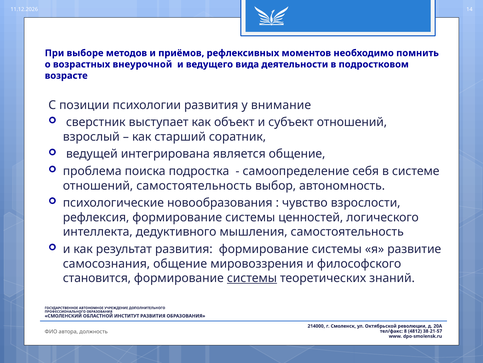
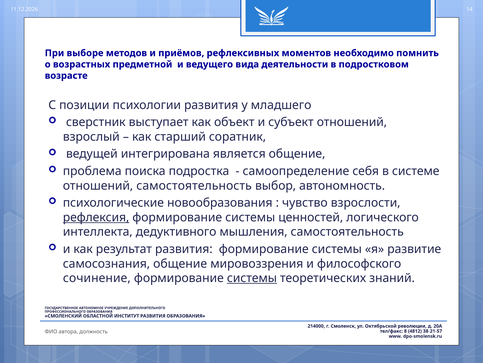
внеурочной: внеурочной -> предметной (142, 64)
внимание: внимание -> младшего (281, 105)
рефлексия underline: none -> present (96, 217)
становится: становится -> сочинение (97, 278)
